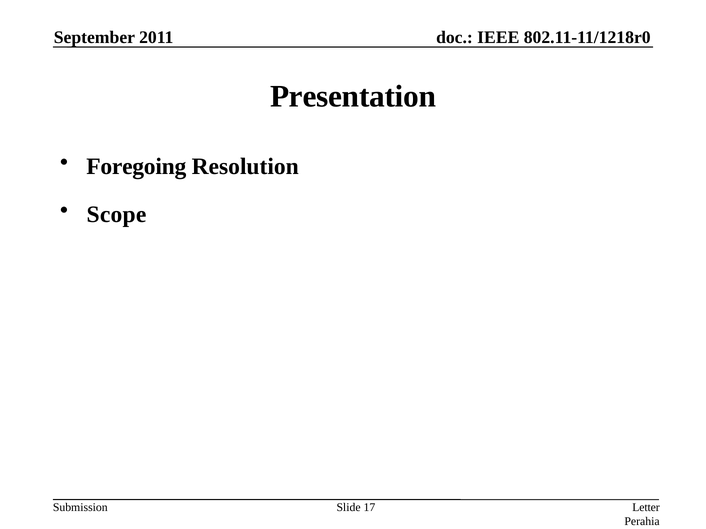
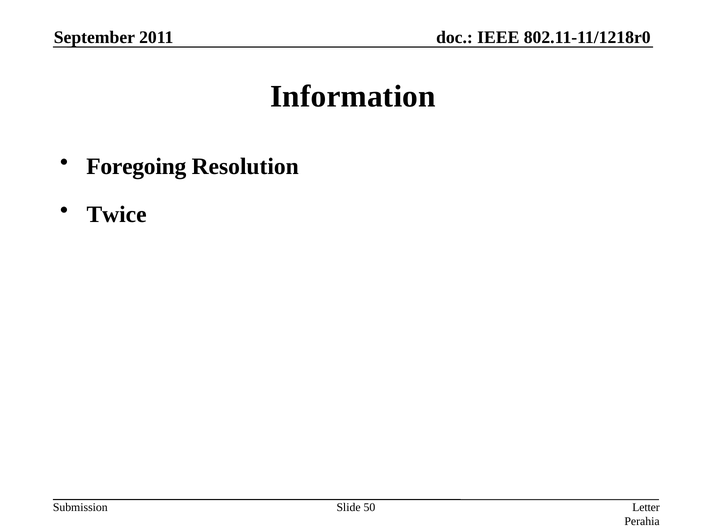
Presentation: Presentation -> Information (353, 96)
Scope: Scope -> Twice (117, 215)
17: 17 -> 50 (369, 508)
